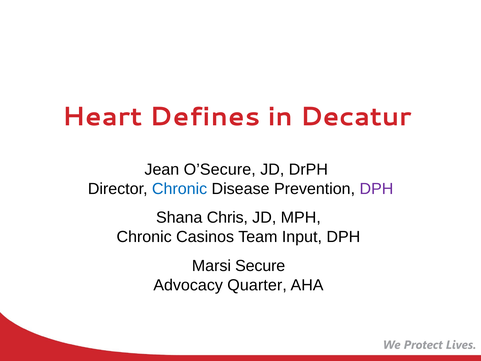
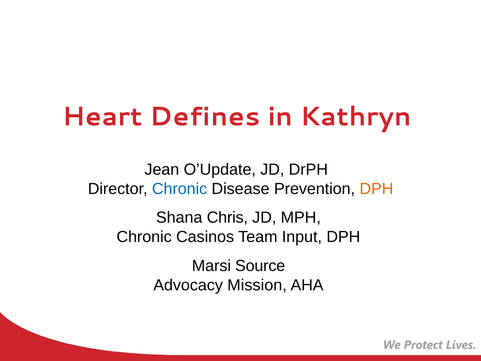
Decatur: Decatur -> Kathryn (356, 117)
O’Secure: O’Secure -> O’Update (220, 169)
DPH colour: purple -> orange (376, 189)
Secure: Secure -> Source (260, 266)
Quarter: Quarter -> Mission (257, 285)
